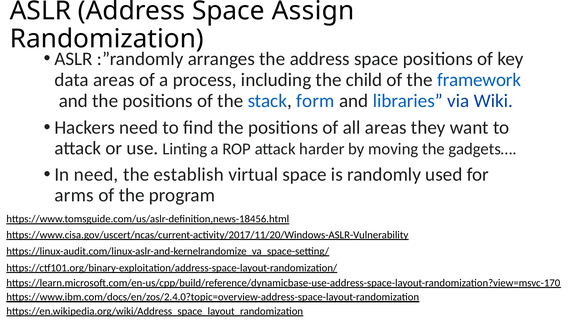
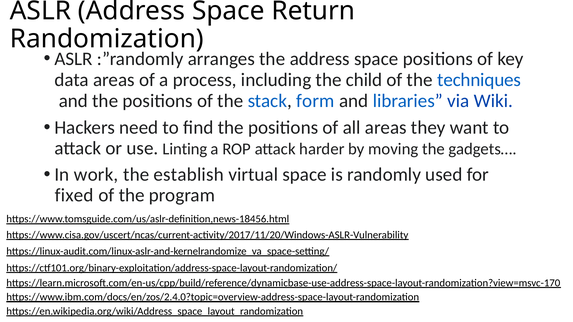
Assign: Assign -> Return (313, 11)
framework: framework -> techniques (479, 80)
In need: need -> work (96, 175)
arms: arms -> fixed (74, 195)
